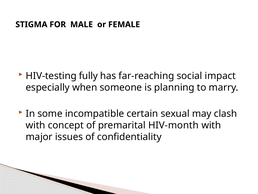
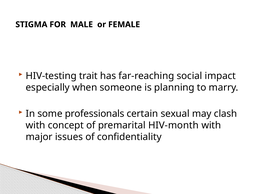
fully: fully -> trait (88, 76)
incompatible: incompatible -> professionals (95, 113)
